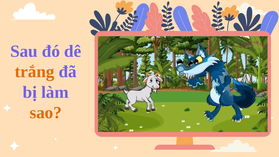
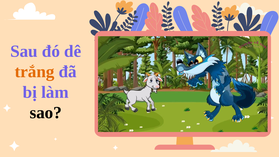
sao colour: orange -> black (46, 113)
